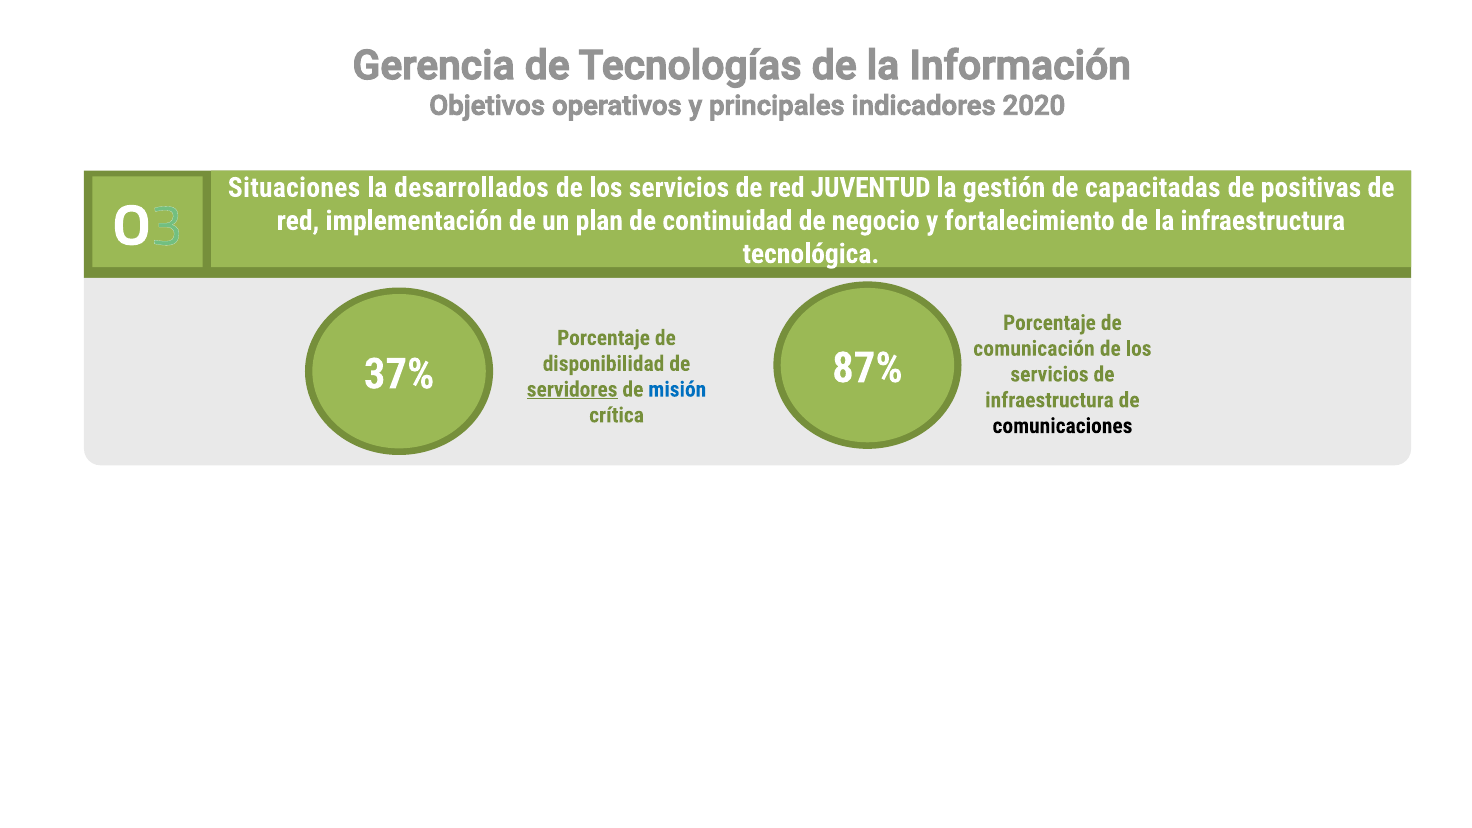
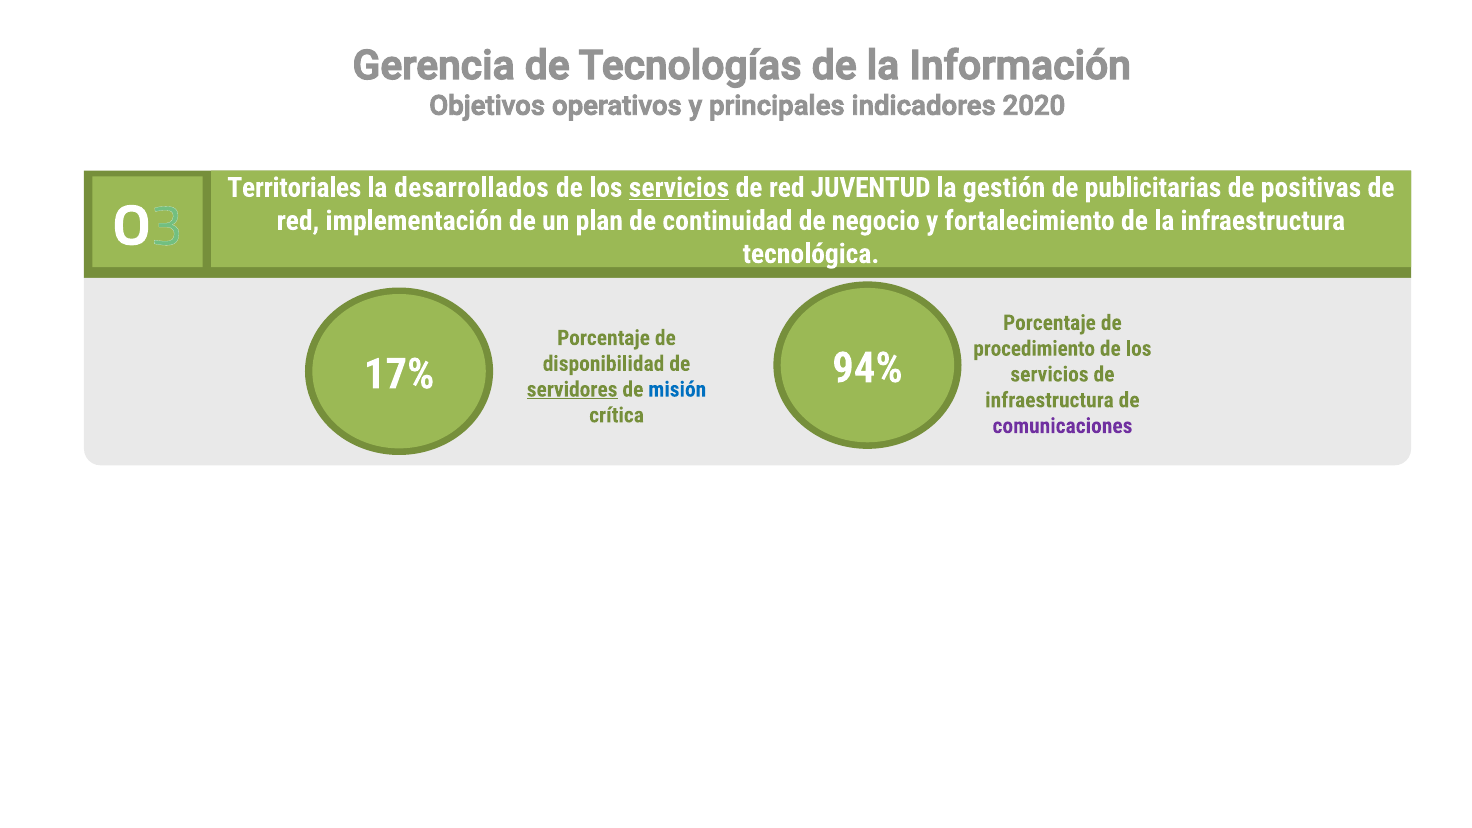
Situaciones: Situaciones -> Territoriales (294, 188)
servicios underline: none -> present (679, 188)
capacitadas: capacitadas -> publicitarias (1153, 188)
comunicación: comunicación -> procedimiento (1034, 349)
87%: 87% -> 94% (867, 368)
37%: 37% -> 17% (399, 374)
comunicaciones colour: black -> purple (1062, 426)
